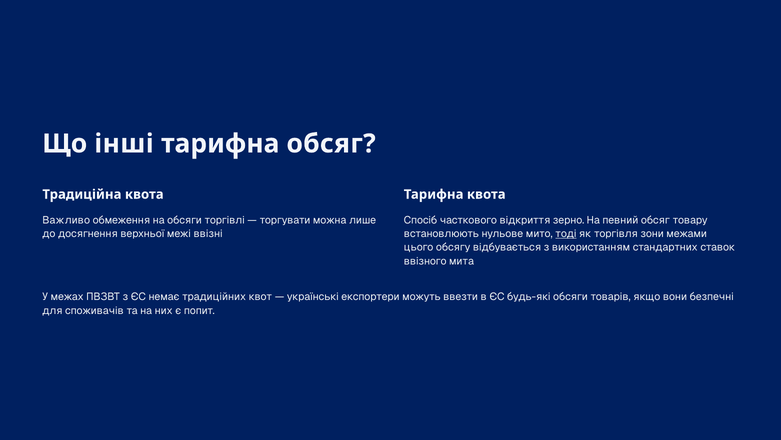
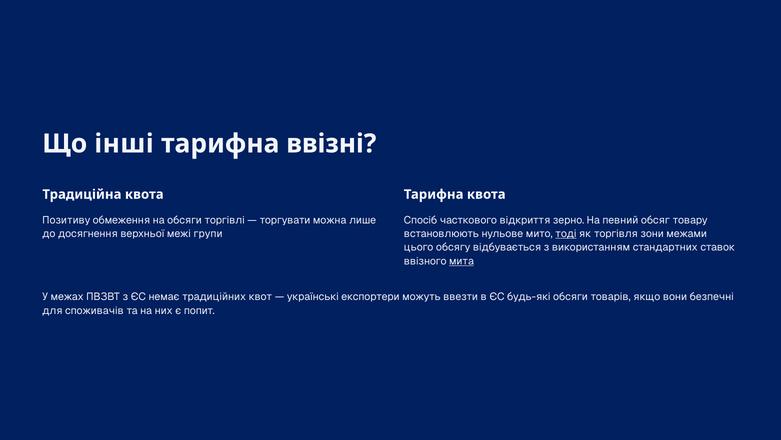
тарифна обсяг: обсяг -> ввізні (331, 143)
Важливо: Важливо -> Позитиву (66, 220)
ввізні: ввізні -> групи (208, 234)
мита underline: none -> present (461, 261)
